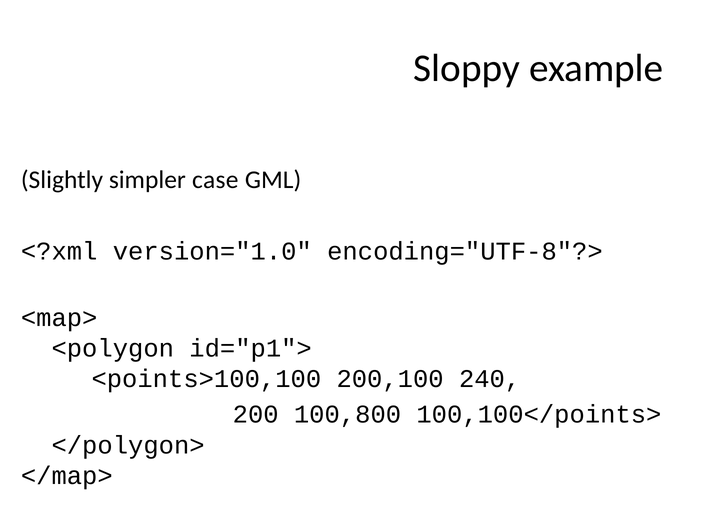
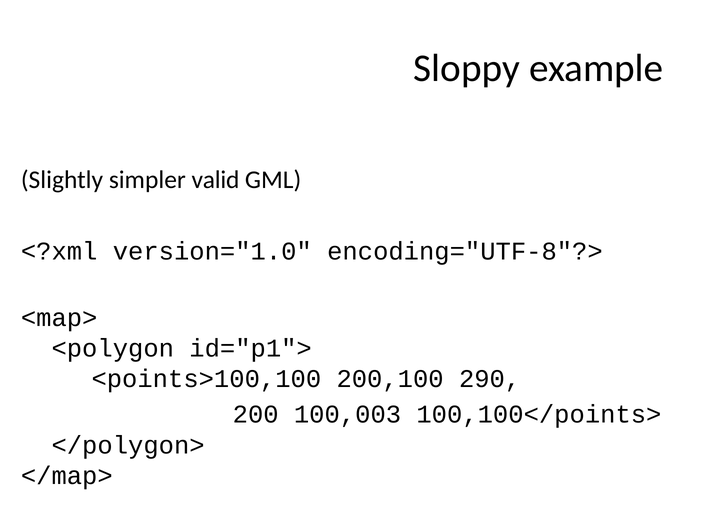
case: case -> valid (216, 180)
240: 240 -> 290 (490, 378)
100,800: 100,800 -> 100,003 (348, 414)
